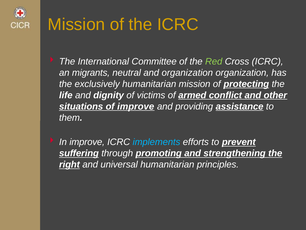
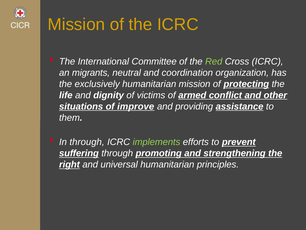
and organization: organization -> coordination (187, 73)
In improve: improve -> through (87, 142)
implements colour: light blue -> light green (156, 142)
